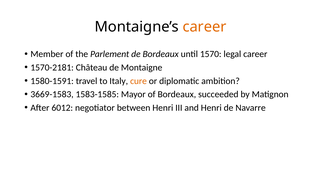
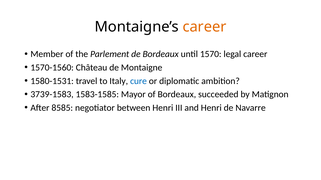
1570-2181: 1570-2181 -> 1570-1560 (52, 68)
1580-1591: 1580-1591 -> 1580-1531 (52, 81)
cure colour: orange -> blue (138, 81)
3669-1583: 3669-1583 -> 3739-1583 (52, 95)
6012: 6012 -> 8585 (62, 108)
